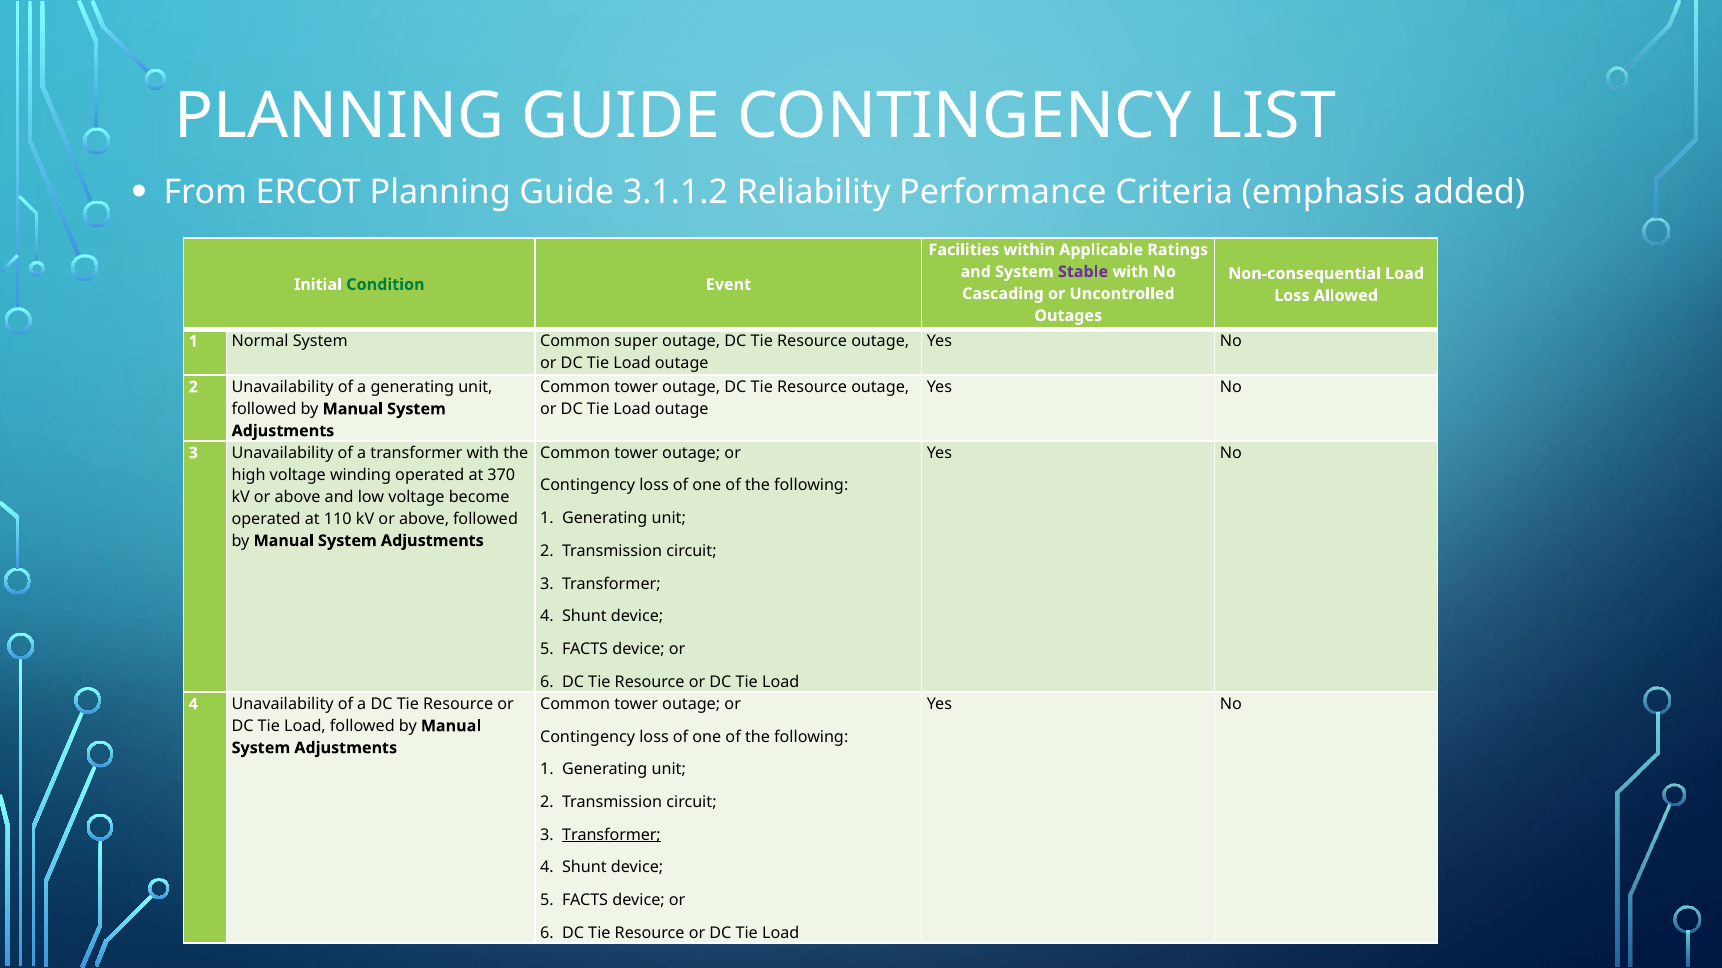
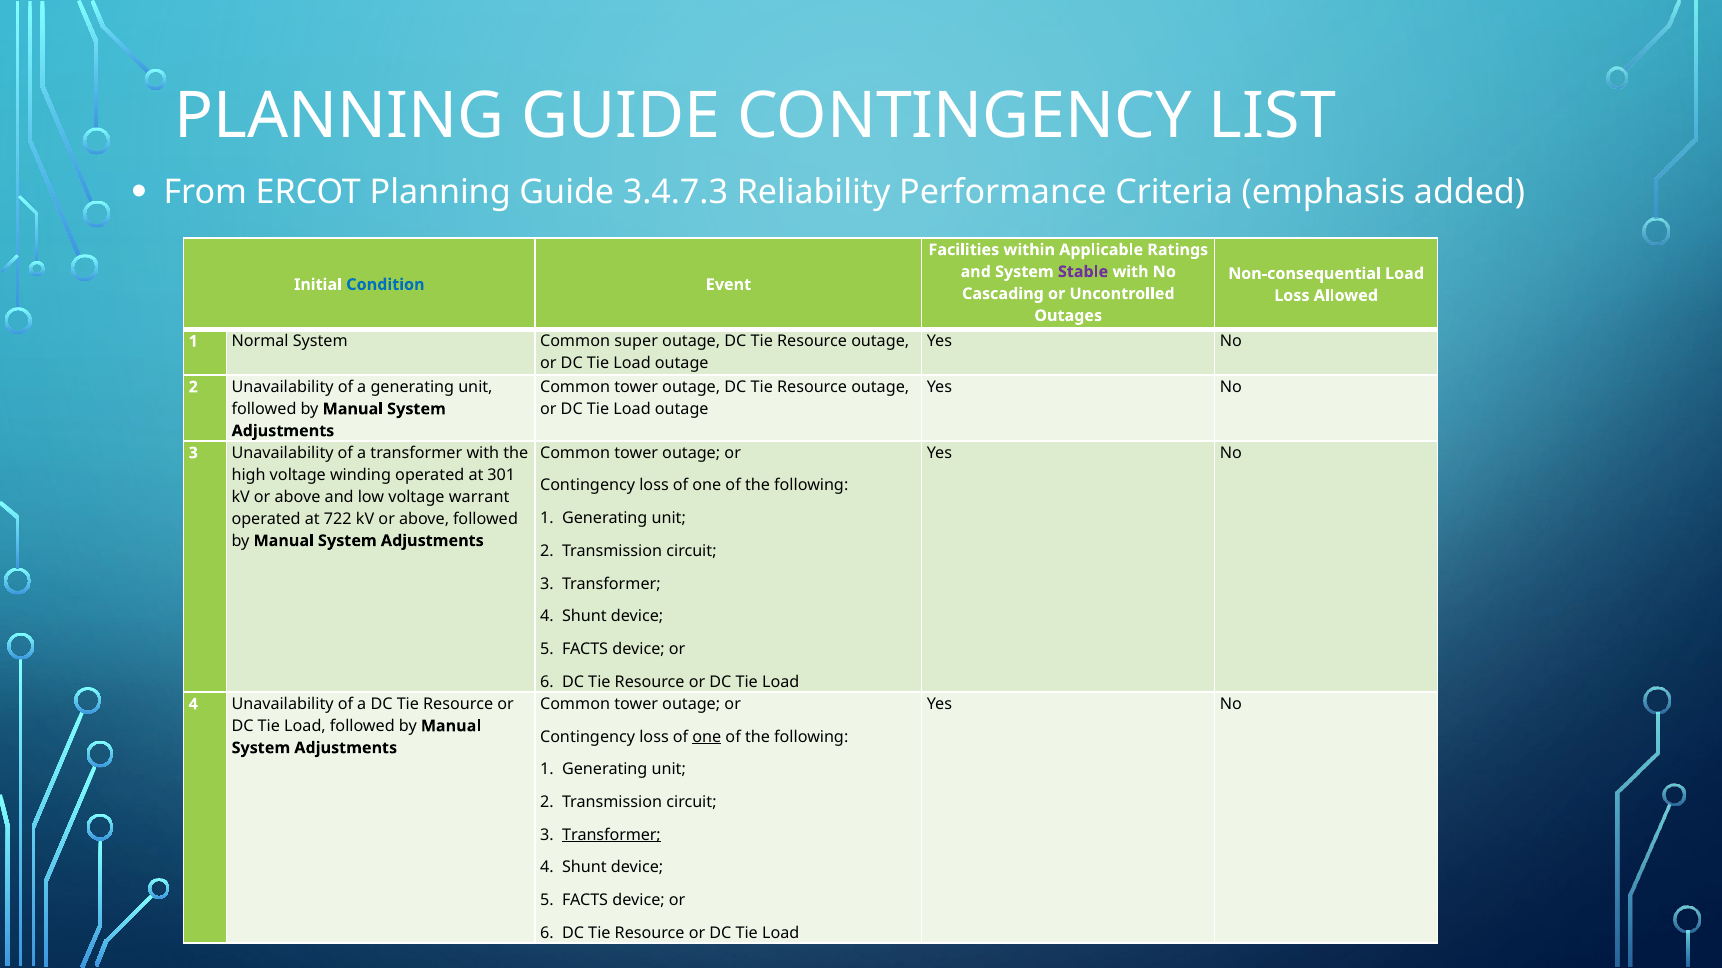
3.1.1.2: 3.1.1.2 -> 3.4.7.3 (675, 193)
Condition colour: green -> blue (385, 285)
370: 370 -> 301 (501, 475)
become: become -> warrant (479, 497)
110: 110 -> 722 (338, 519)
one underline: none -> present (707, 737)
